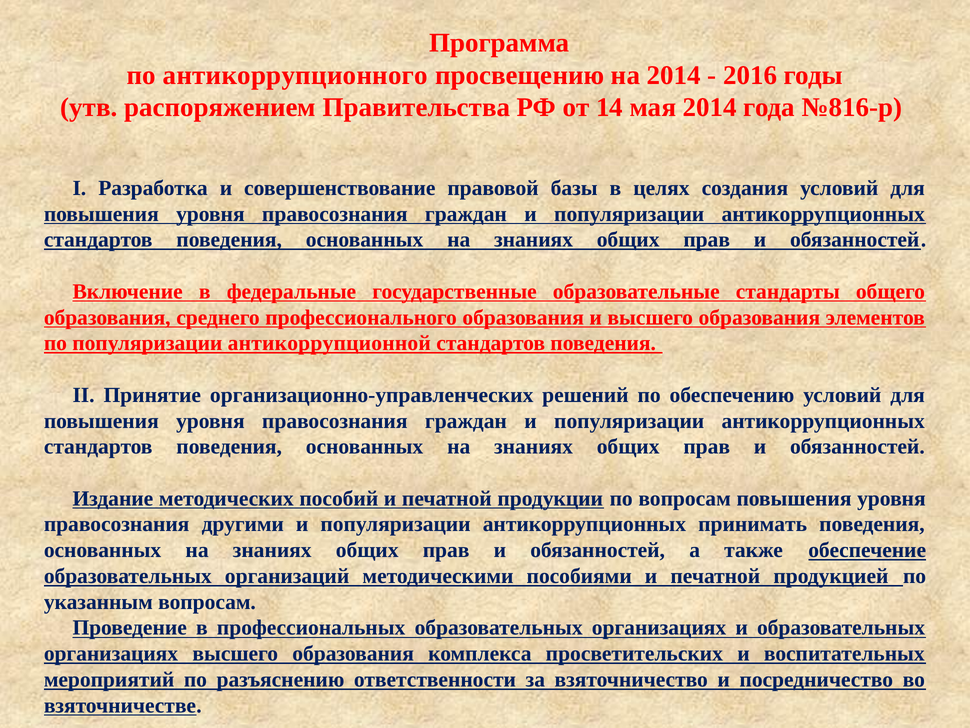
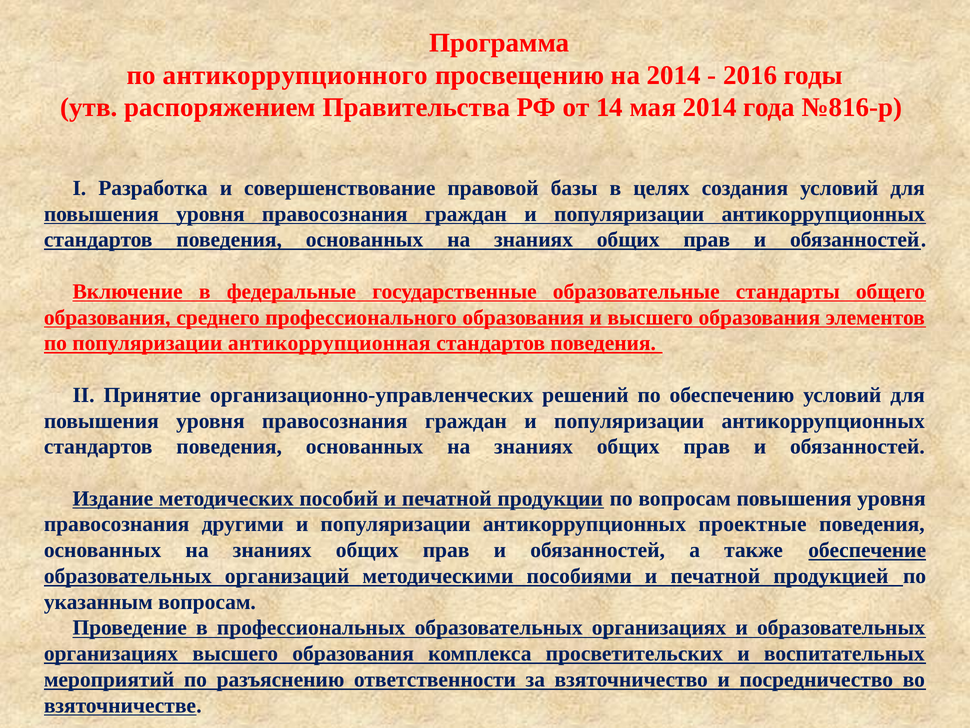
антикоррупционной: антикоррупционной -> антикоррупционная (329, 343)
принимать: принимать -> проектные (753, 524)
